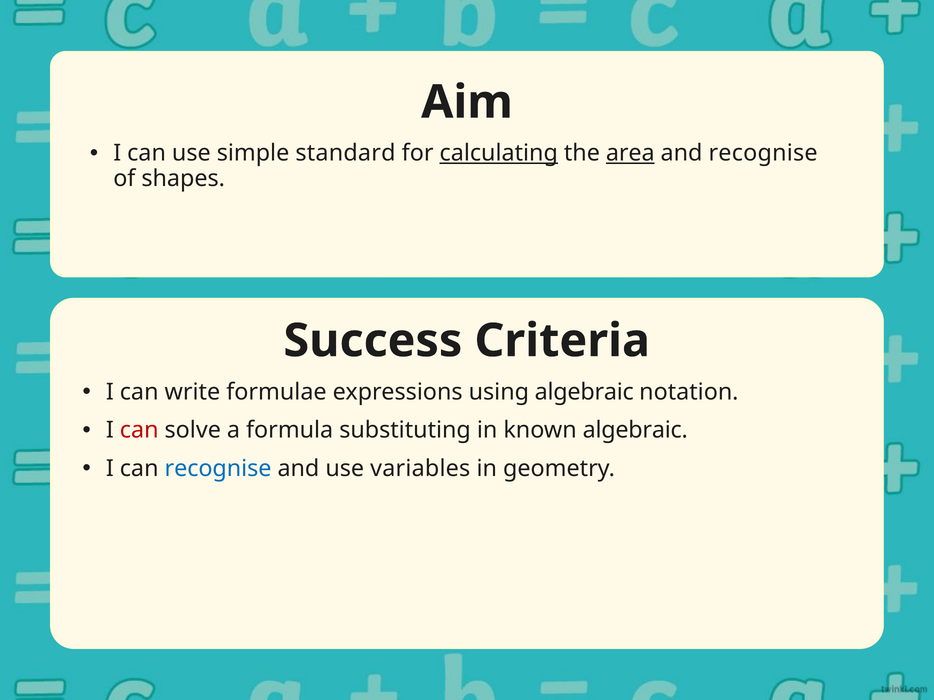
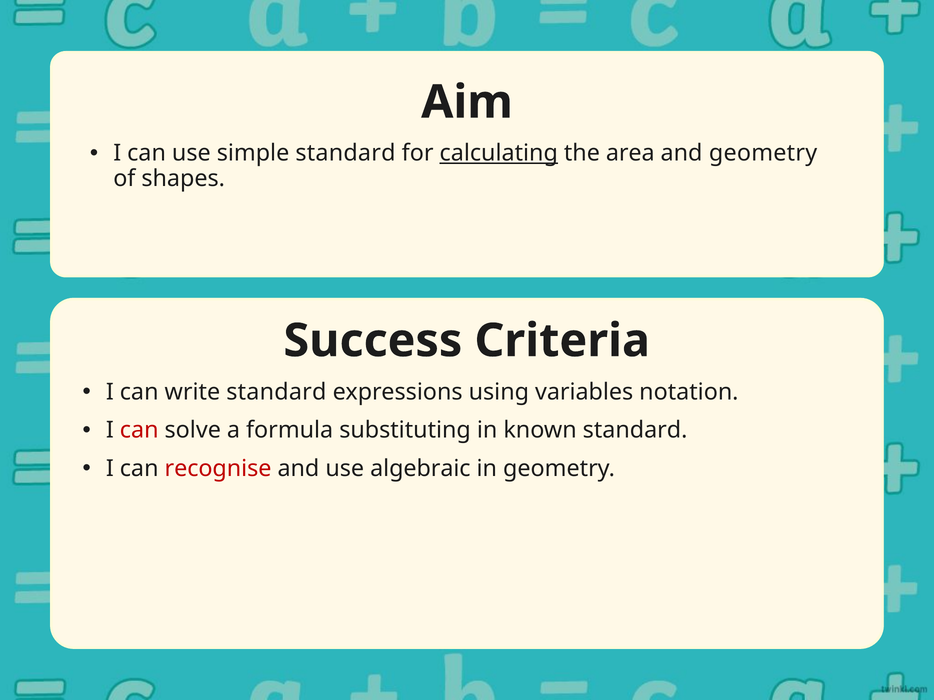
area underline: present -> none (630, 153)
and recognise: recognise -> geometry (763, 153)
write formulae: formulae -> standard (276, 392)
using algebraic: algebraic -> variables (584, 392)
known algebraic: algebraic -> standard (635, 431)
recognise colour: blue -> red (218, 469)
variables: variables -> algebraic (420, 469)
